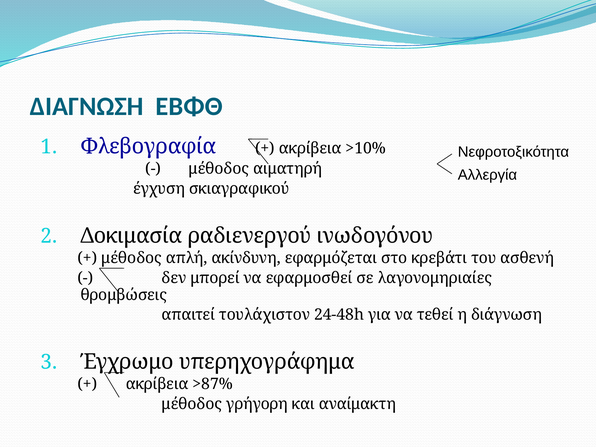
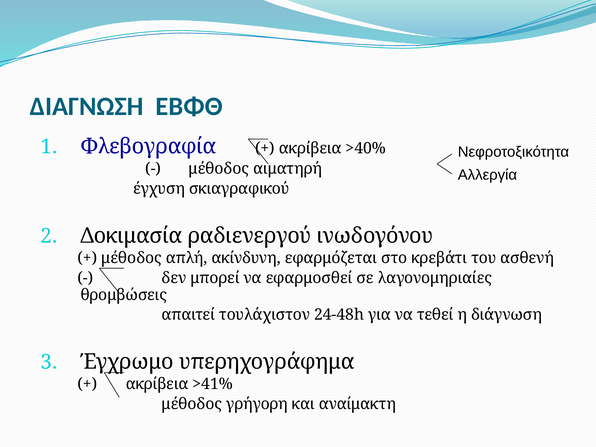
>10%: >10% -> >40% (366, 148)
>87%: >87% -> >41% (213, 384)
